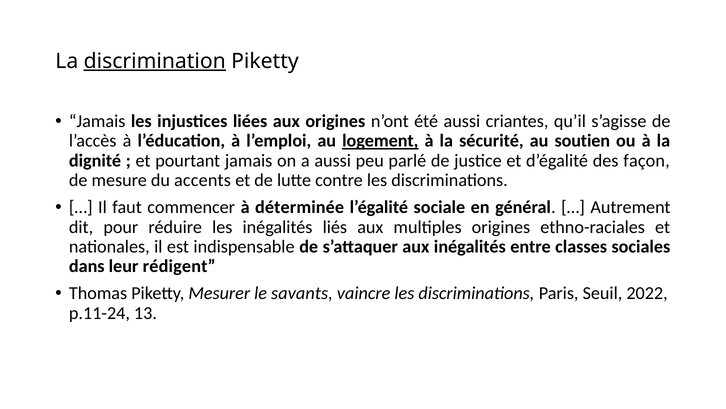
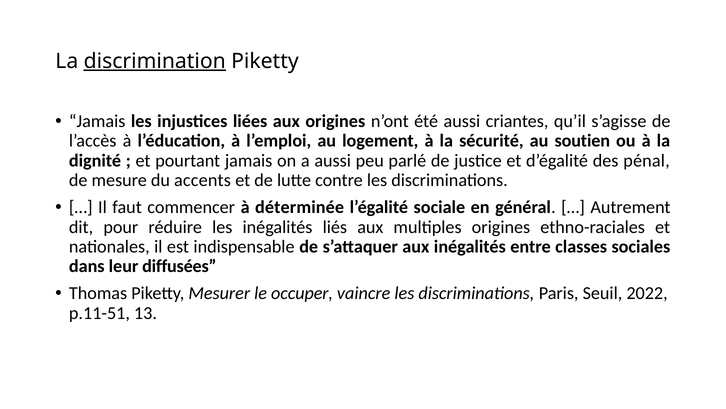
logement underline: present -> none (380, 141)
façon: façon -> pénal (647, 160)
rédigent: rédigent -> diffusées (179, 266)
savants: savants -> occuper (302, 293)
p.11-24: p.11-24 -> p.11-51 (99, 313)
